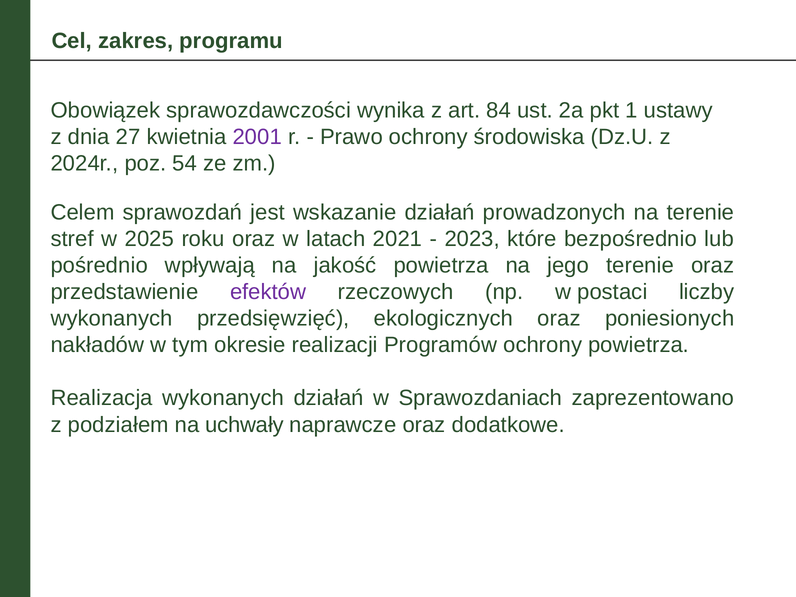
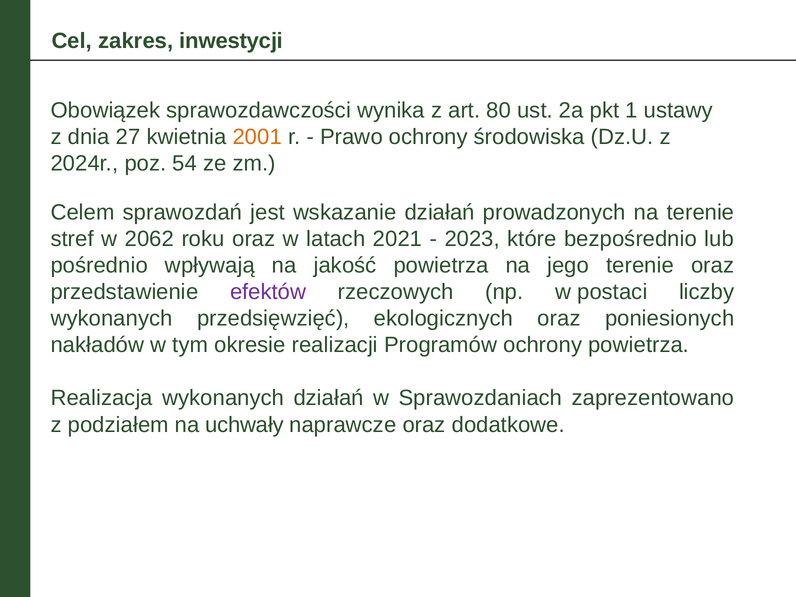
programu: programu -> inwestycji (231, 41)
84: 84 -> 80 (499, 111)
2001 colour: purple -> orange (257, 137)
2025: 2025 -> 2062 (149, 239)
